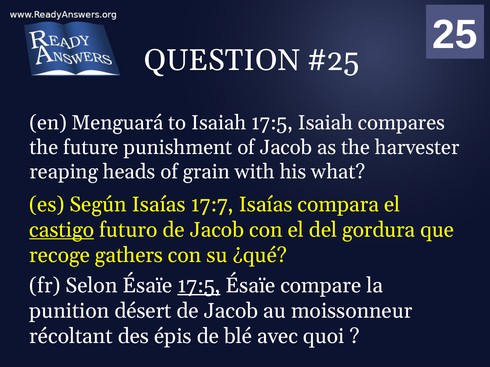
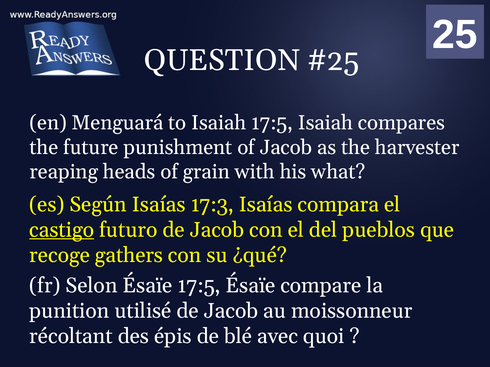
17:7: 17:7 -> 17:3 (212, 205)
gordura: gordura -> pueblos (379, 230)
17:5 underline: present -> none (199, 286)
désert: désert -> utilisé (143, 311)
